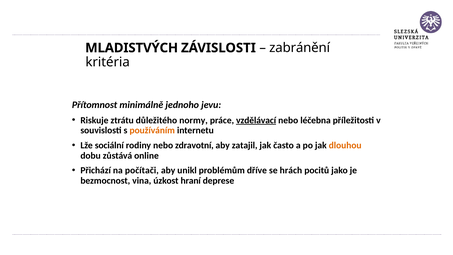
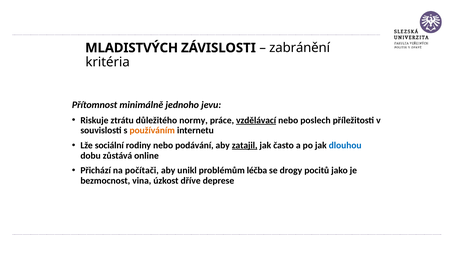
léčebna: léčebna -> poslech (315, 120)
zdravotní: zdravotní -> podávání (194, 145)
zatajil underline: none -> present (245, 145)
dlouhou colour: orange -> blue (345, 145)
dříve: dříve -> léčba (257, 170)
hrách: hrách -> drogy (291, 170)
hraní: hraní -> dříve (191, 181)
